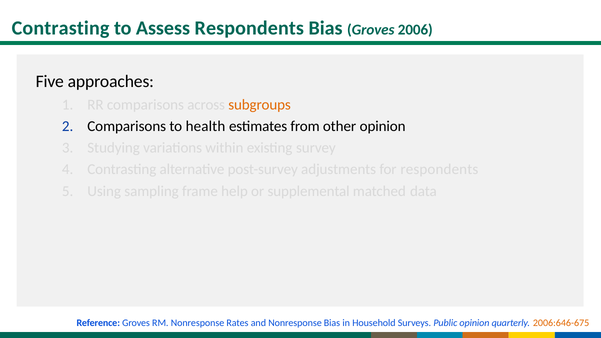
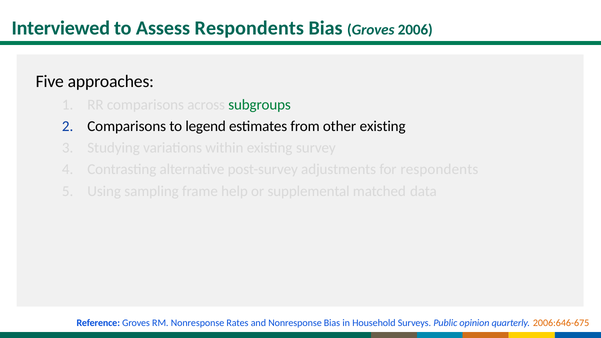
Contrasting: Contrasting -> Interviewed (61, 28)
subgroups colour: orange -> green (260, 105)
health: health -> legend (206, 126)
other opinion: opinion -> existing (383, 126)
